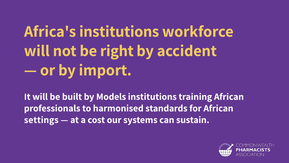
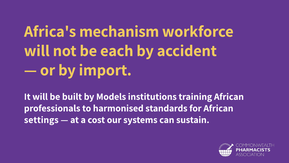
Africa's institutions: institutions -> mechanism (119, 31)
right: right -> each (117, 51)
